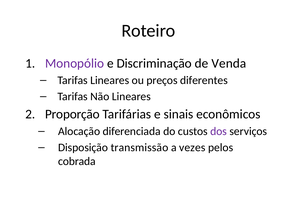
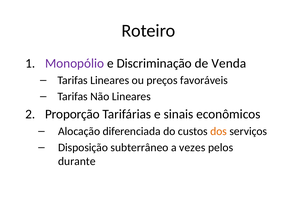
diferentes: diferentes -> favoráveis (204, 80)
dos colour: purple -> orange (219, 131)
transmissão: transmissão -> subterrâneo (140, 147)
cobrada: cobrada -> durante (77, 161)
